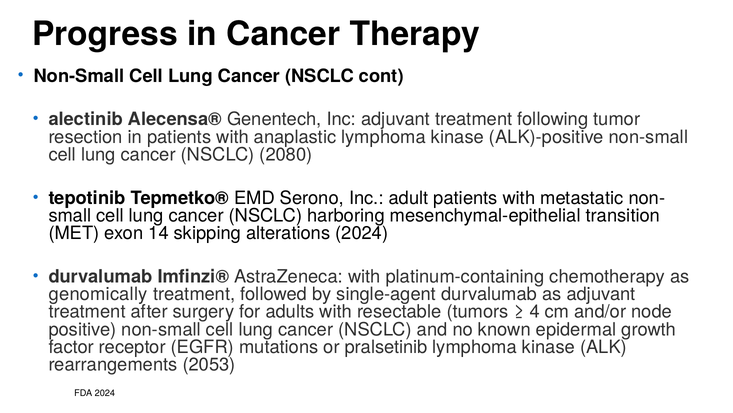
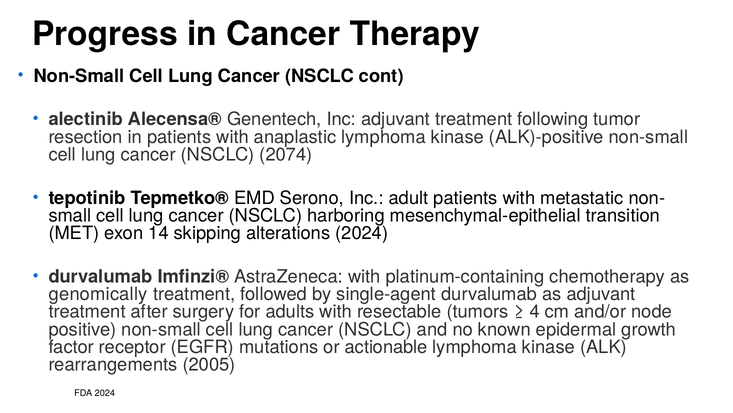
2080: 2080 -> 2074 (286, 154)
pralsetinib: pralsetinib -> actionable (386, 347)
2053: 2053 -> 2005 (209, 364)
